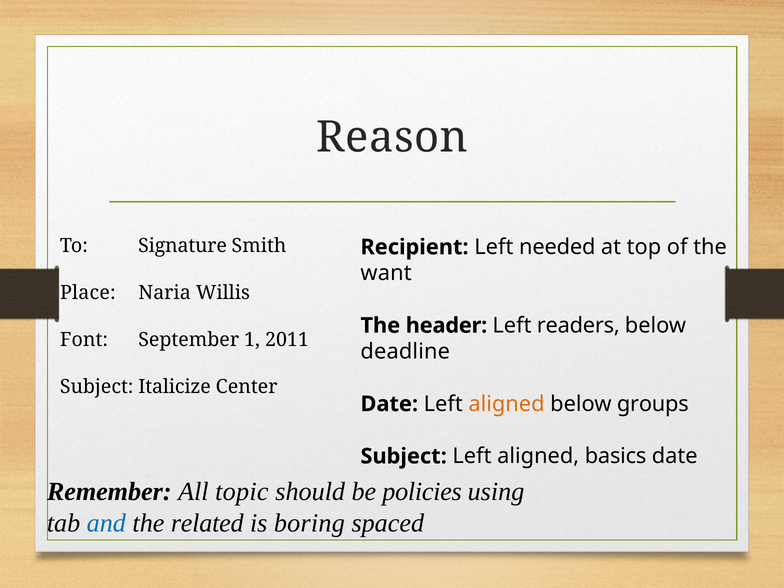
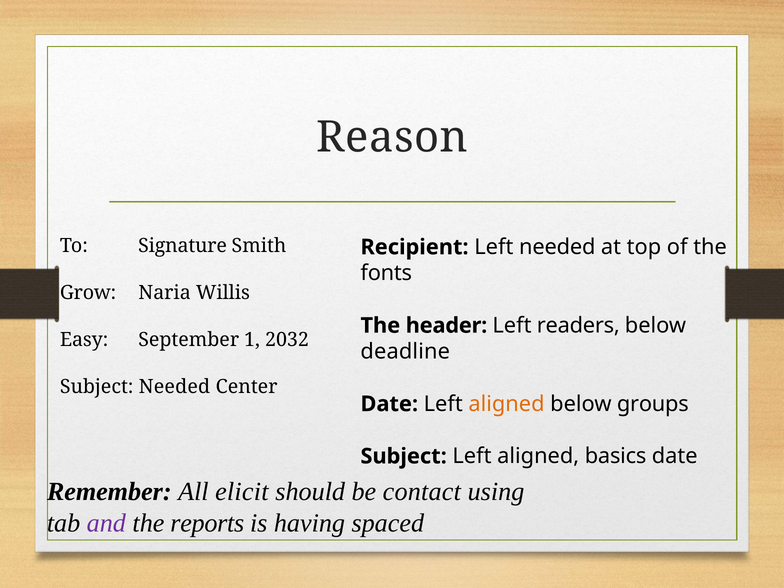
want: want -> fonts (386, 273)
Place: Place -> Grow (88, 293)
Font: Font -> Easy (84, 340)
2011: 2011 -> 2032 (287, 340)
Subject Italicize: Italicize -> Needed (174, 387)
topic: topic -> elicit (242, 492)
policies: policies -> contact (422, 492)
and colour: blue -> purple (106, 523)
related: related -> reports (207, 523)
boring: boring -> having (309, 523)
